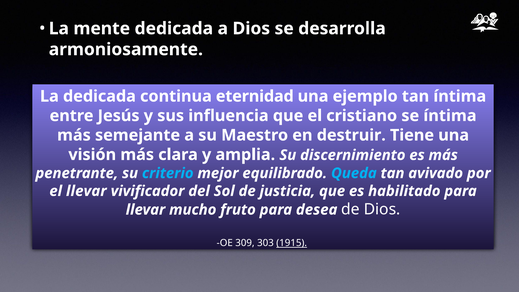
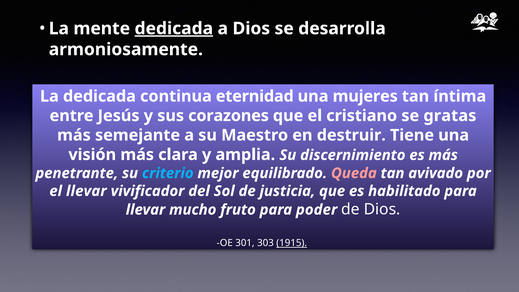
dedicada underline: none -> present (174, 29)
ejemplo: ejemplo -> mujeres (365, 96)
influencia: influencia -> corazones (229, 116)
se íntima: íntima -> gratas (450, 116)
Queda colour: light blue -> pink (354, 173)
desea: desea -> poder (317, 210)
309: 309 -> 301 (245, 243)
